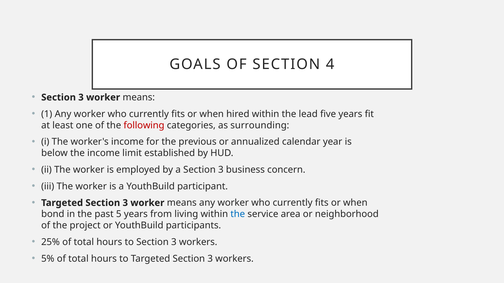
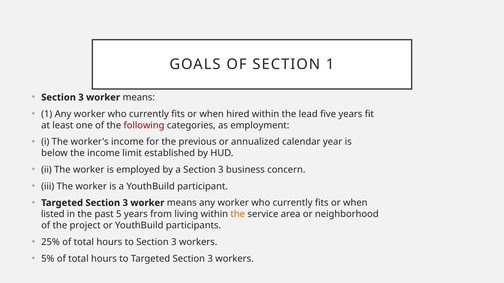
SECTION 4: 4 -> 1 (330, 64)
surrounding: surrounding -> employment (260, 125)
bond: bond -> listed (53, 215)
the colour: blue -> orange (238, 215)
